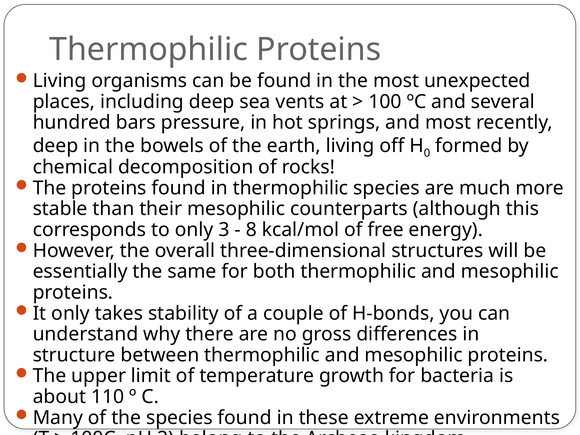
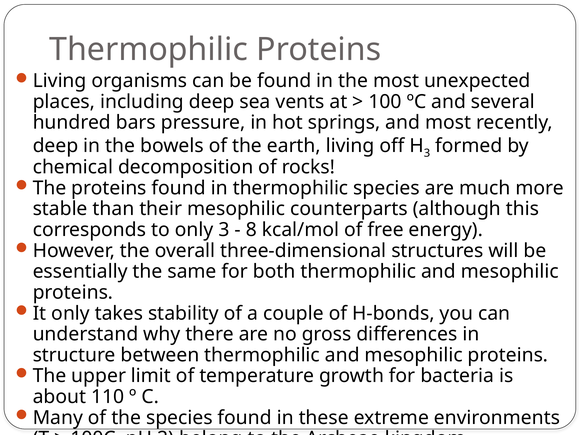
0: 0 -> 3 (427, 153)
